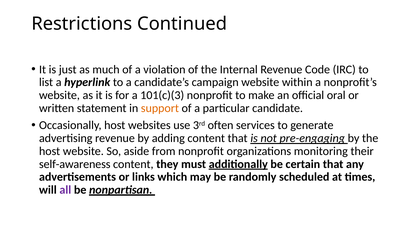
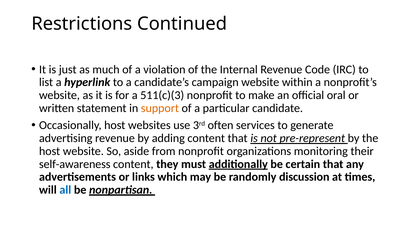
101(c)(3: 101(c)(3 -> 511(c)(3 (162, 95)
pre-engaging: pre-engaging -> pre-represent (312, 138)
scheduled: scheduled -> discussion (304, 177)
all colour: purple -> blue (65, 190)
